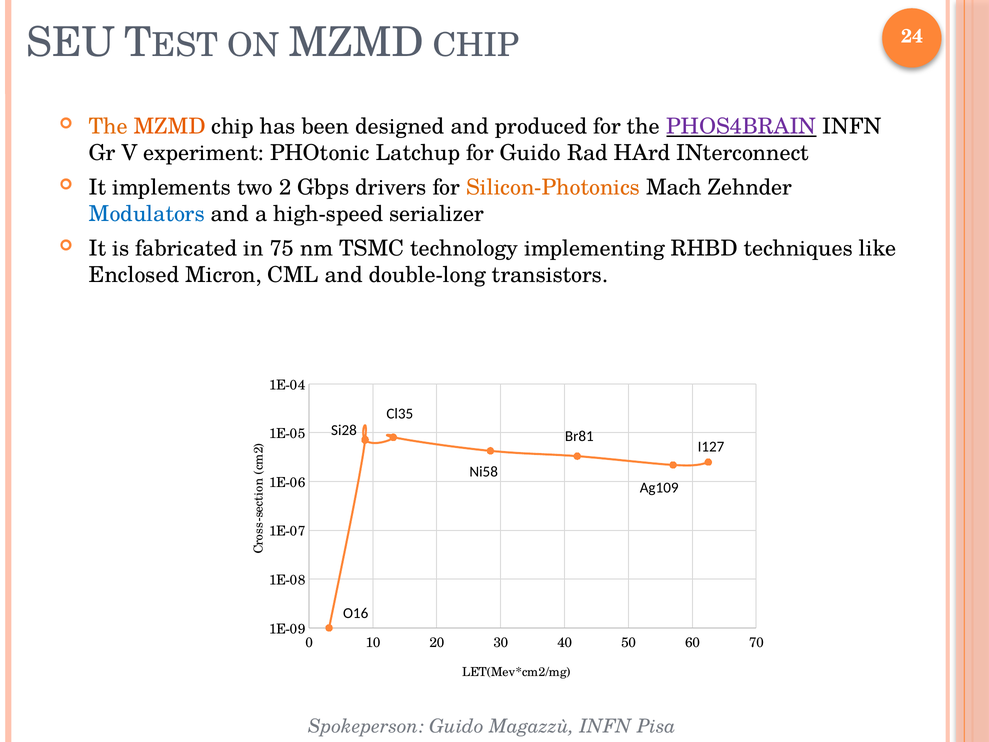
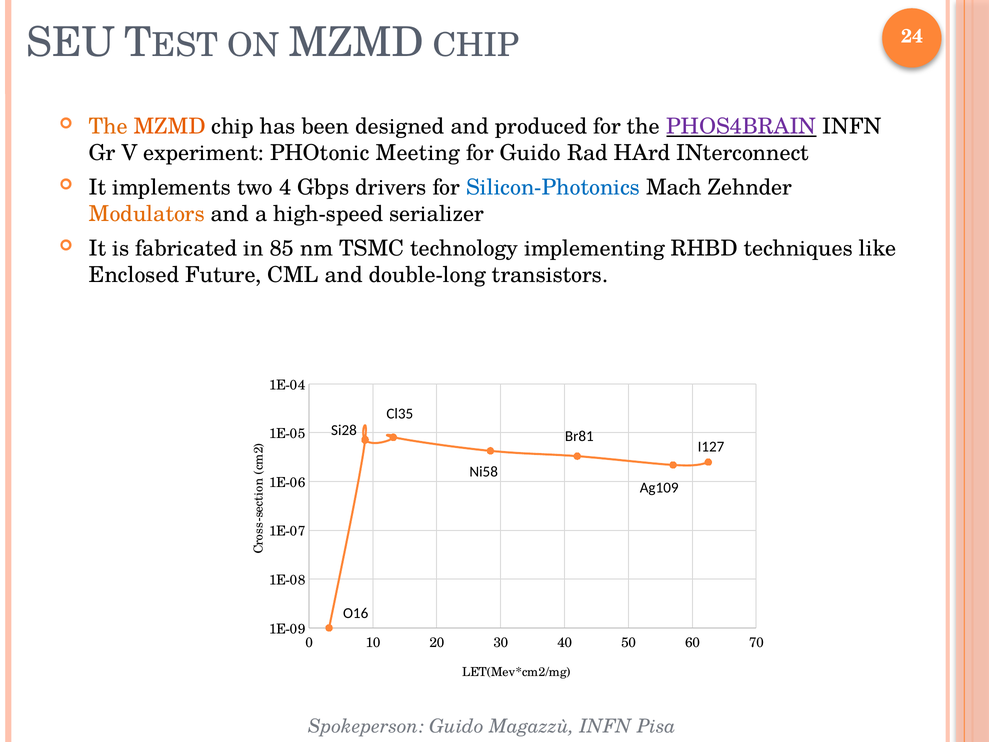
Latchup: Latchup -> Meeting (418, 153)
two 2: 2 -> 4 (285, 188)
Silicon-Photonics colour: orange -> blue (553, 188)
Modulators colour: blue -> orange (147, 214)
75: 75 -> 85 (282, 248)
Micron: Micron -> Future (223, 275)
